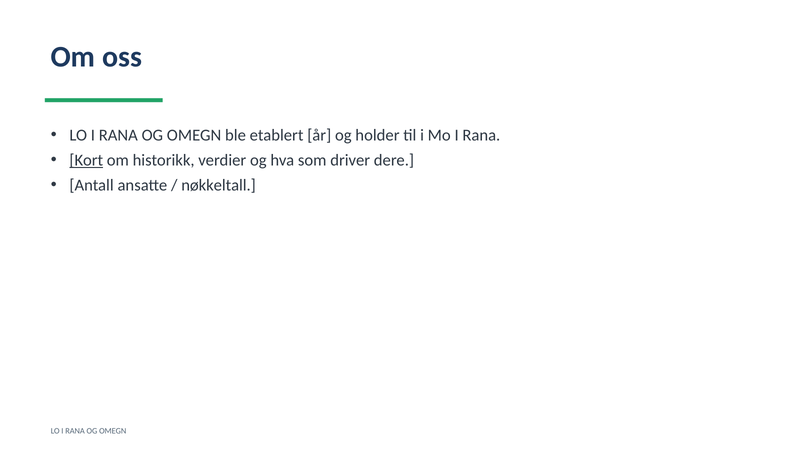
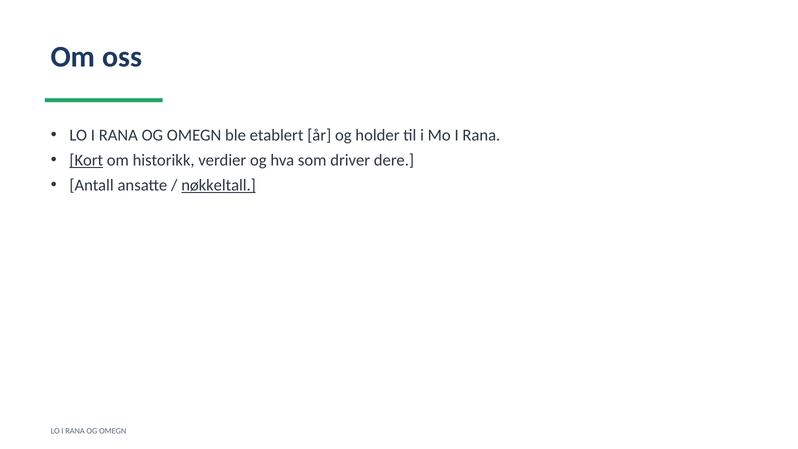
nøkkeltall underline: none -> present (219, 185)
